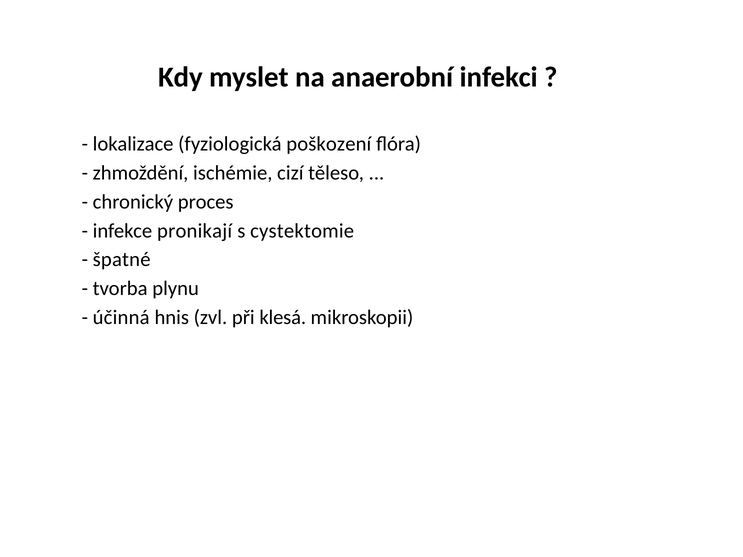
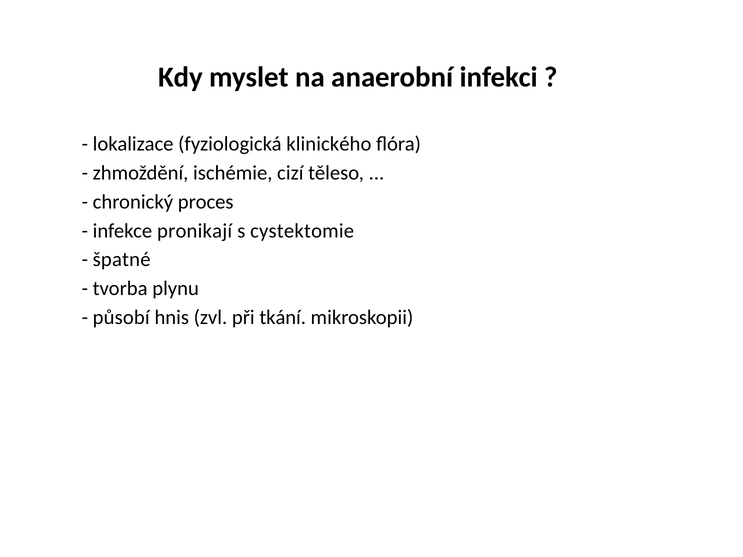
poškození: poškození -> klinického (329, 144)
účinná: účinná -> působí (121, 318)
klesá: klesá -> tkání (283, 318)
